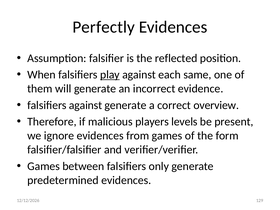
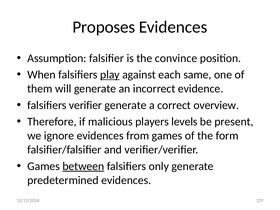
Perfectly: Perfectly -> Proposes (104, 27)
reflected: reflected -> convince (176, 58)
falsifiers against: against -> verifier (86, 105)
between underline: none -> present (83, 166)
